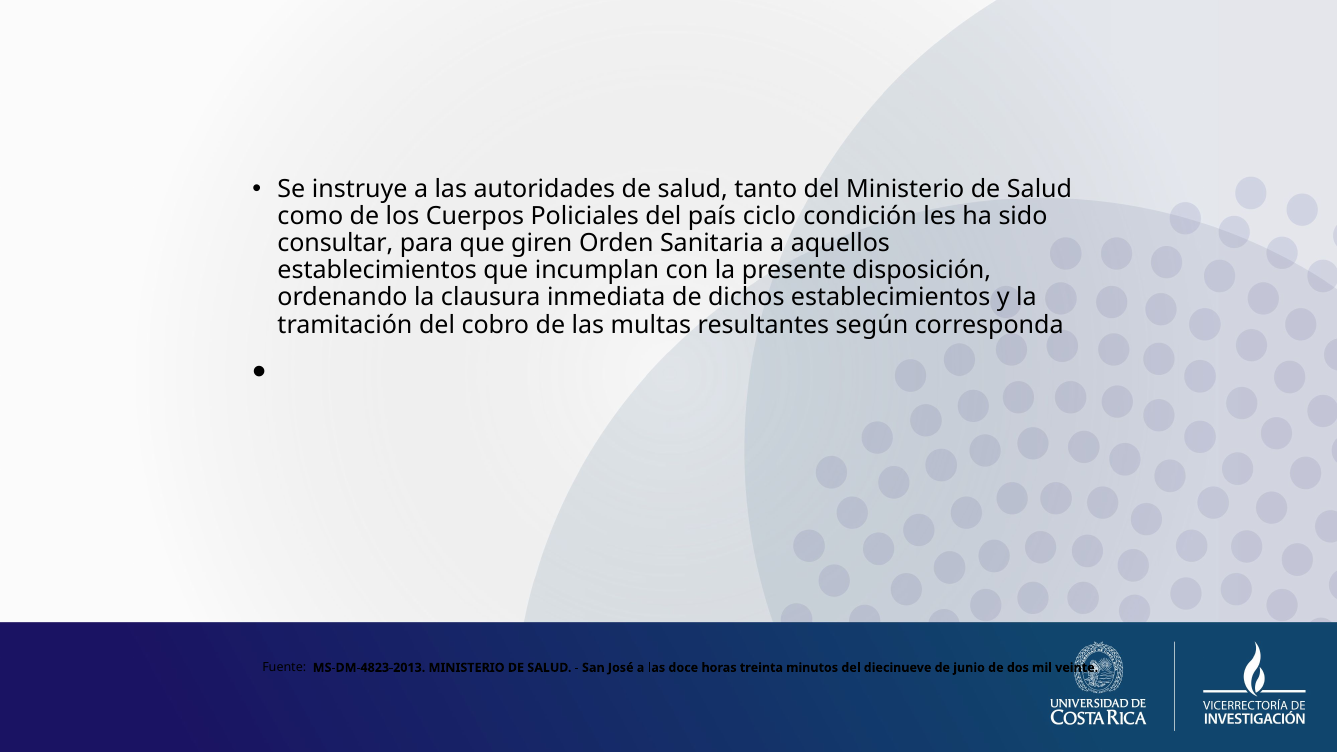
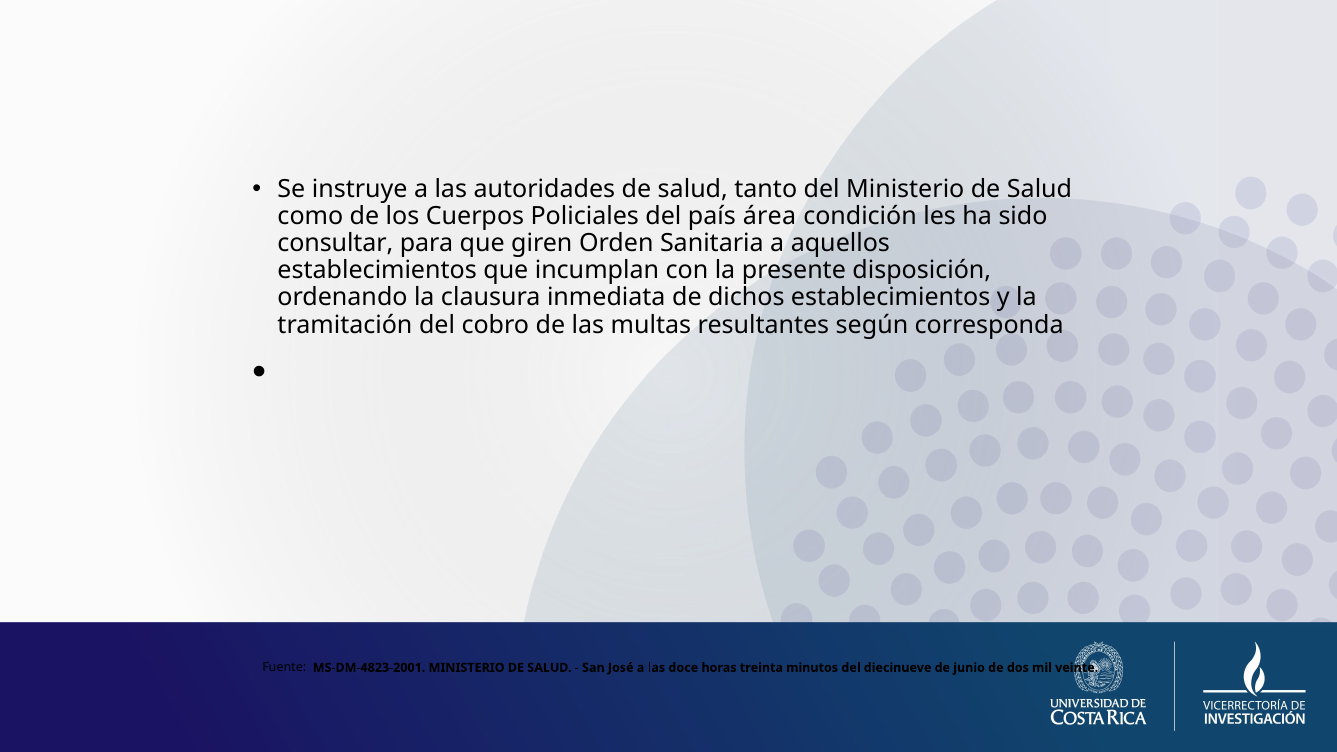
ciclo: ciclo -> área (769, 216)
MS-DM-4823-2013: MS-DM-4823-2013 -> MS-DM-4823-2001 (369, 668)
